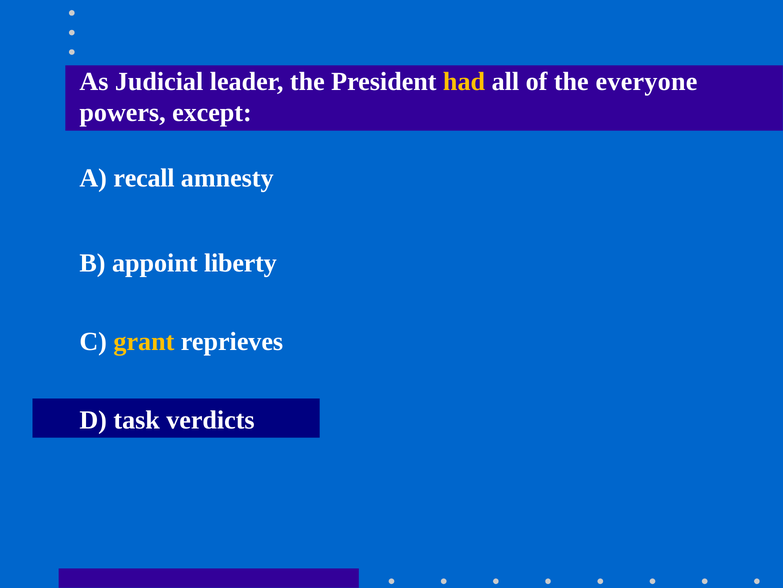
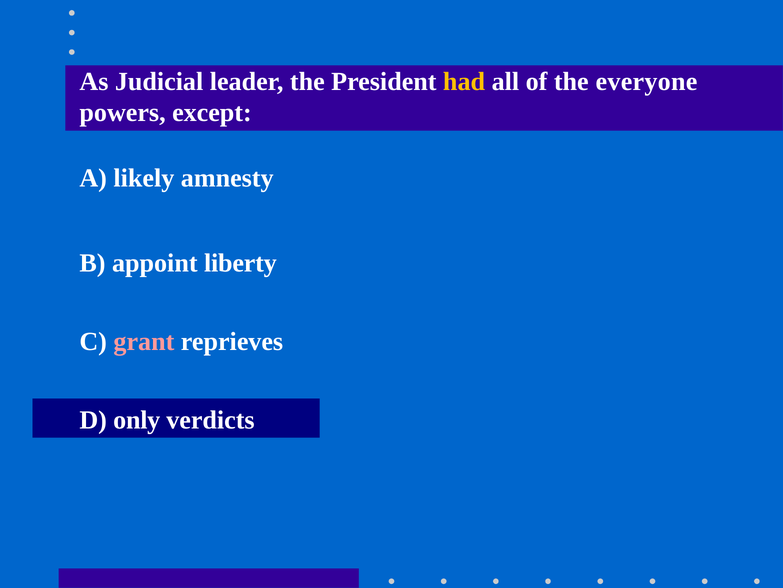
recall: recall -> likely (144, 178)
grant colour: yellow -> pink (144, 341)
task: task -> only (137, 419)
